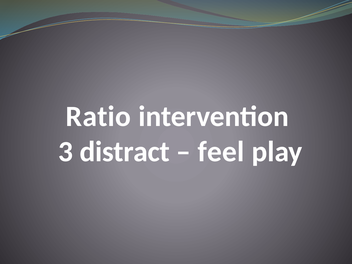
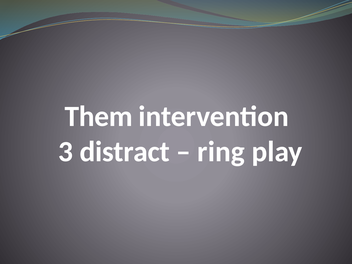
Ratio: Ratio -> Them (99, 116)
feel: feel -> ring (221, 152)
